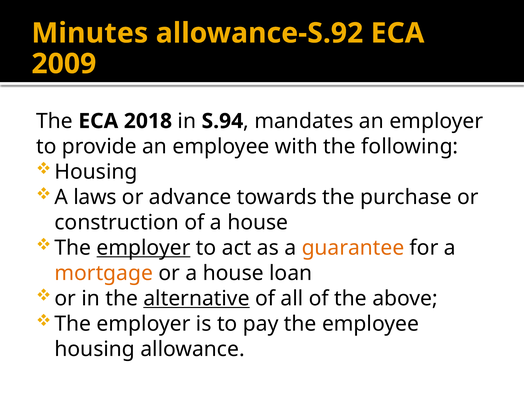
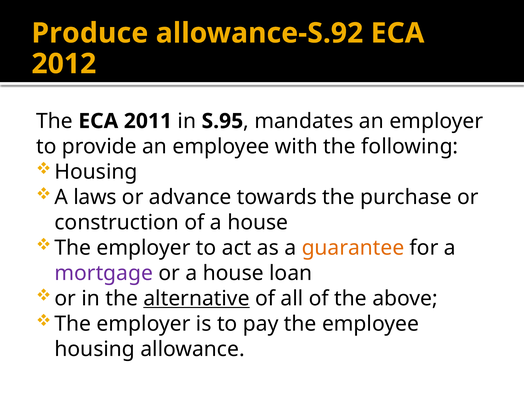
Minutes: Minutes -> Produce (90, 33)
2009: 2009 -> 2012 (64, 64)
2018: 2018 -> 2011 (148, 121)
S.94: S.94 -> S.95 (222, 121)
employer underline: present -> none (144, 248)
mortgage colour: orange -> purple (104, 273)
